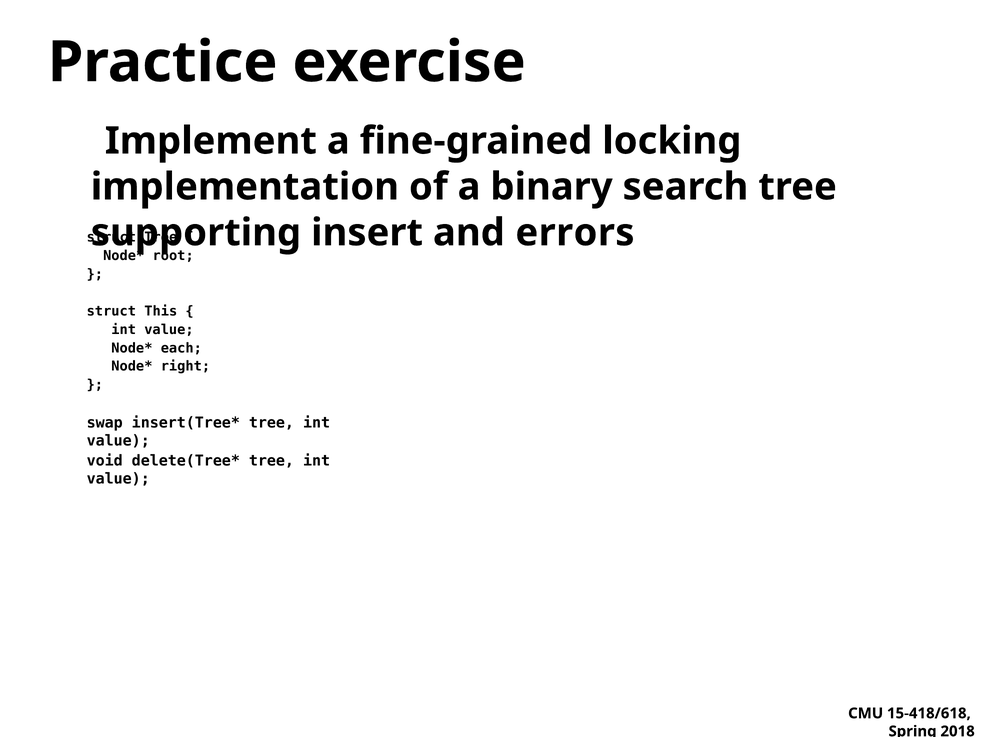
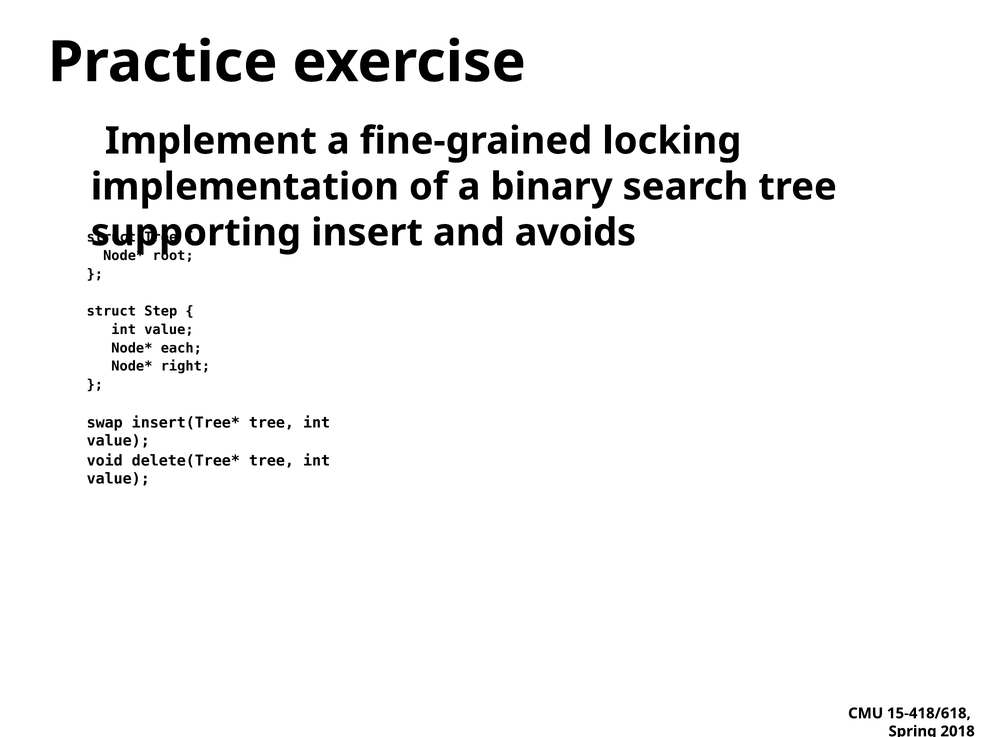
errors: errors -> avoids (575, 233)
This: This -> Step (161, 311)
